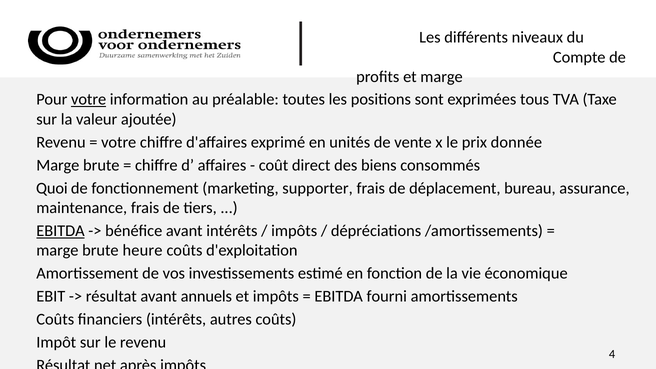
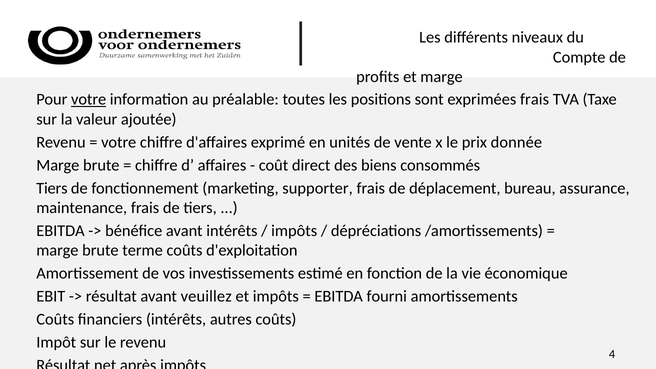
exprimées tous: tous -> frais (535, 100)
Quoi: Quoi -> Tiers (52, 188)
EBITDA underline: present -> none (60, 231)
heure: heure -> terme (143, 250)
annuels: annuels -> veuillez (206, 296)
